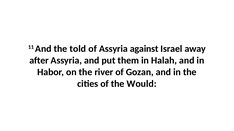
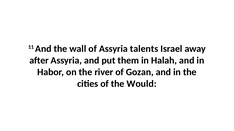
told: told -> wall (78, 49)
against: against -> talents (144, 49)
